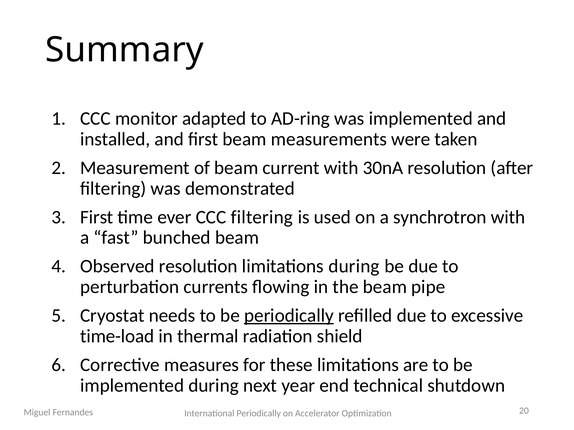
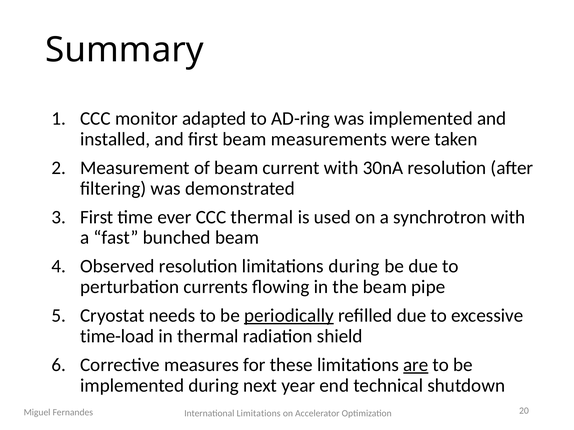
CCC filtering: filtering -> thermal (262, 217)
are underline: none -> present (416, 365)
International Periodically: Periodically -> Limitations (259, 414)
